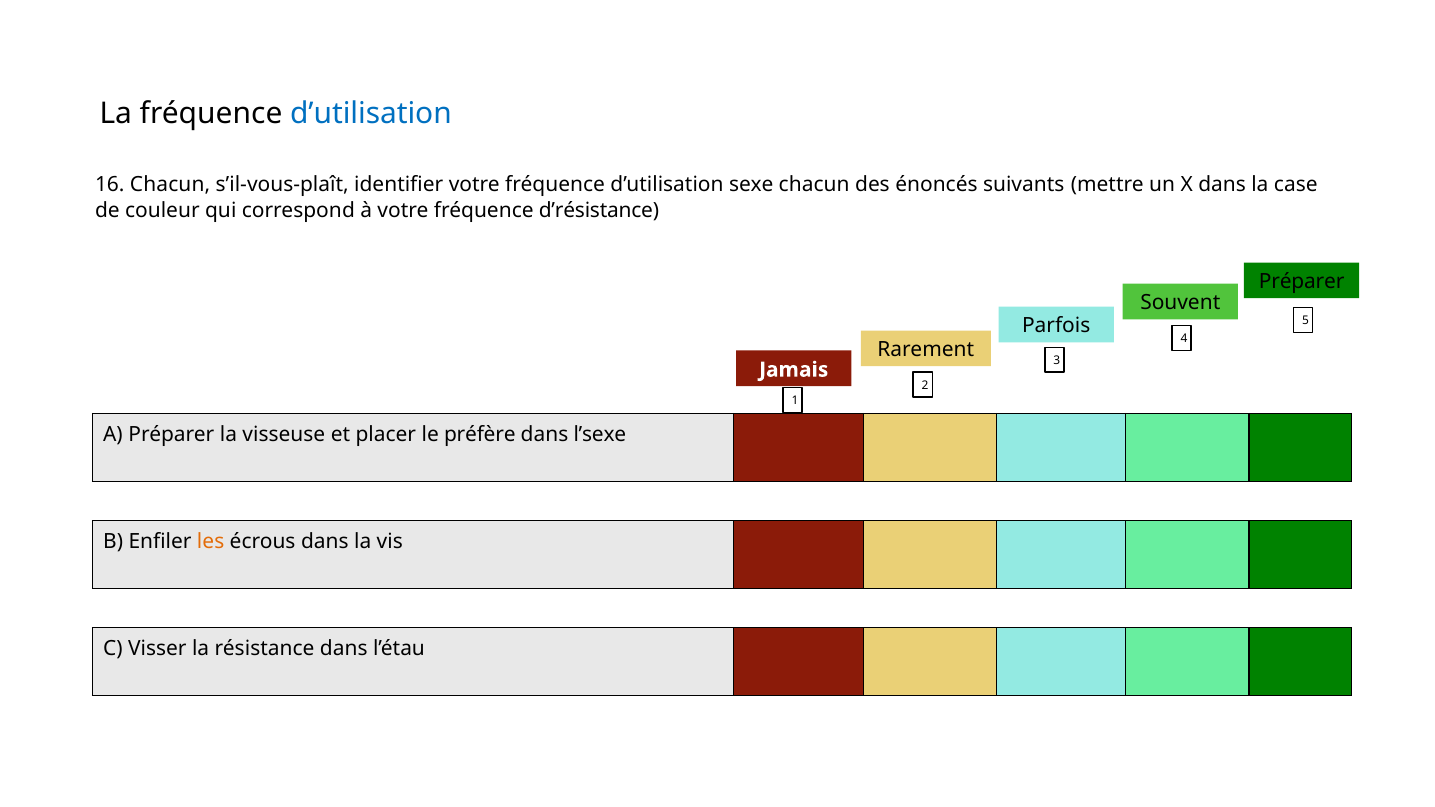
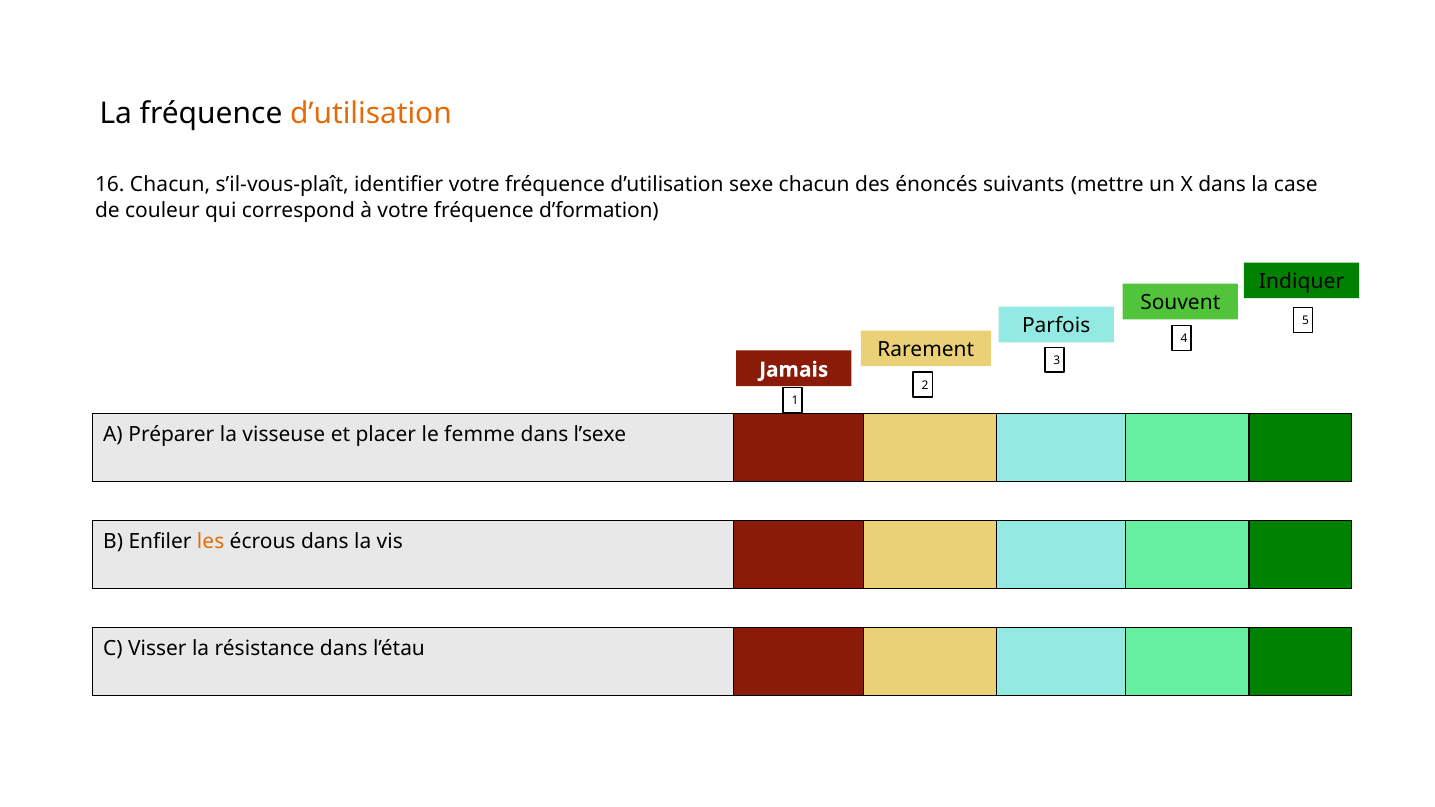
d’utilisation colour: blue -> orange (371, 114)
d’résistance: d’résistance -> d’formation (599, 210)
Préparer: Préparer -> Indiquer (1302, 282)
préfère: préfère -> femme (480, 435)
